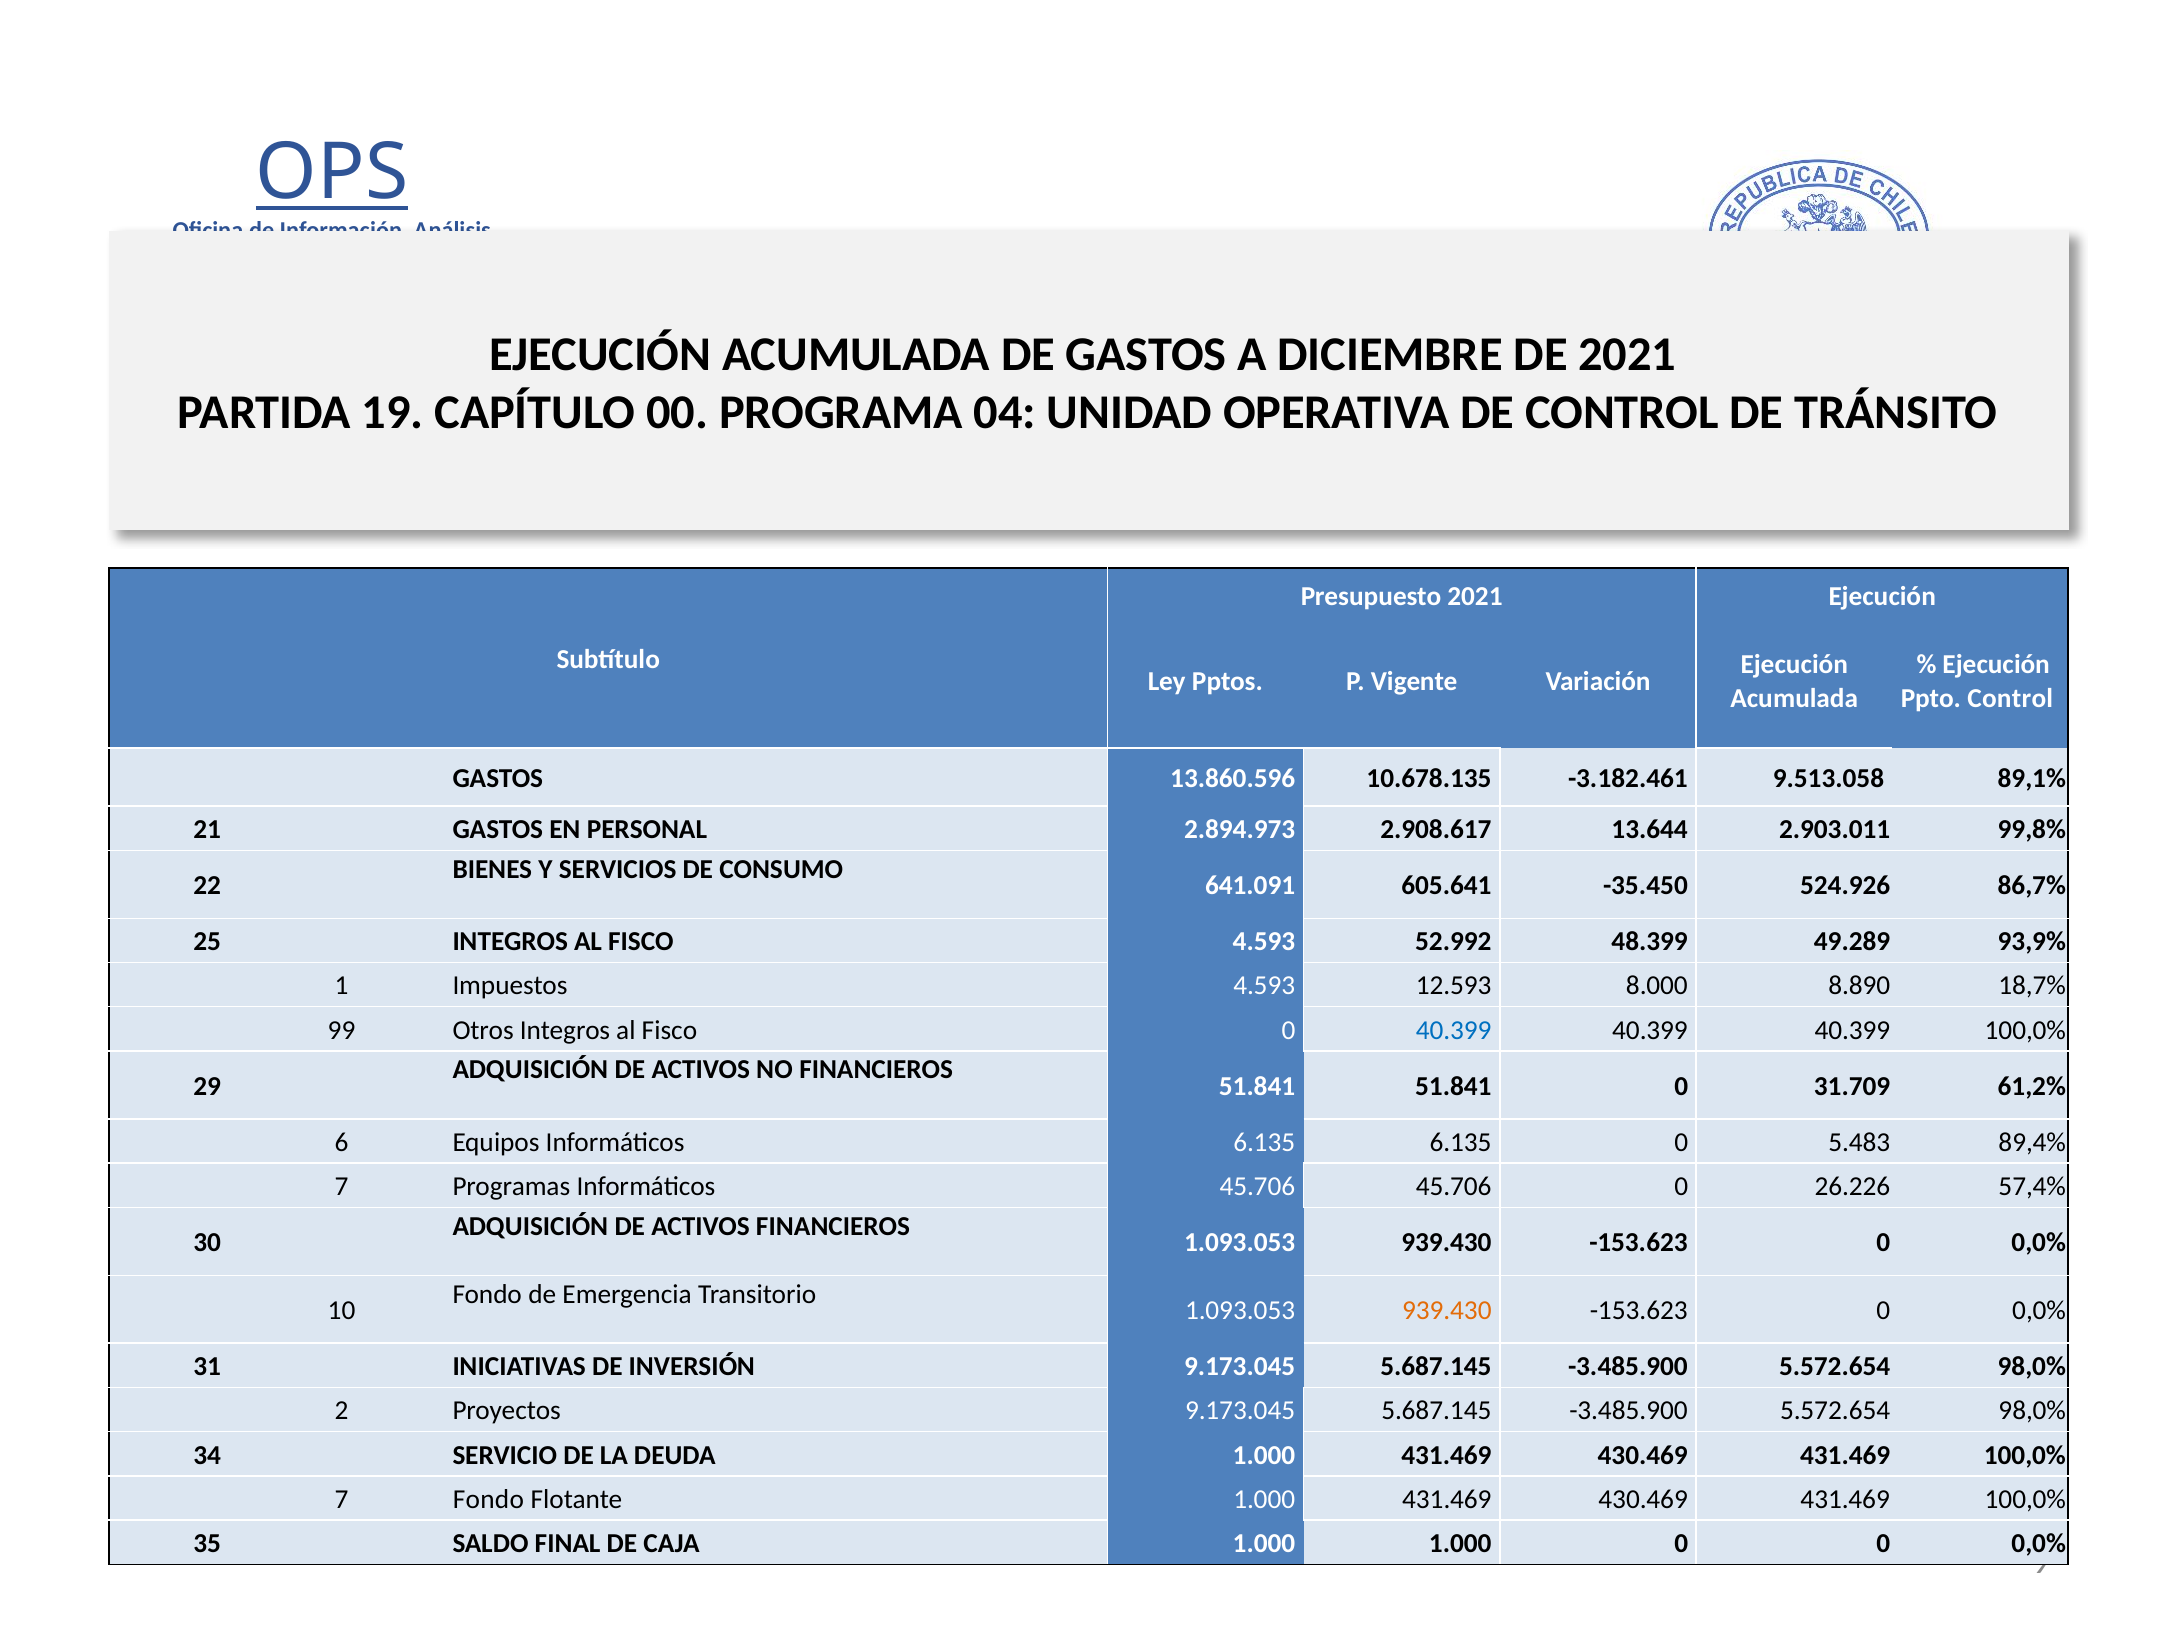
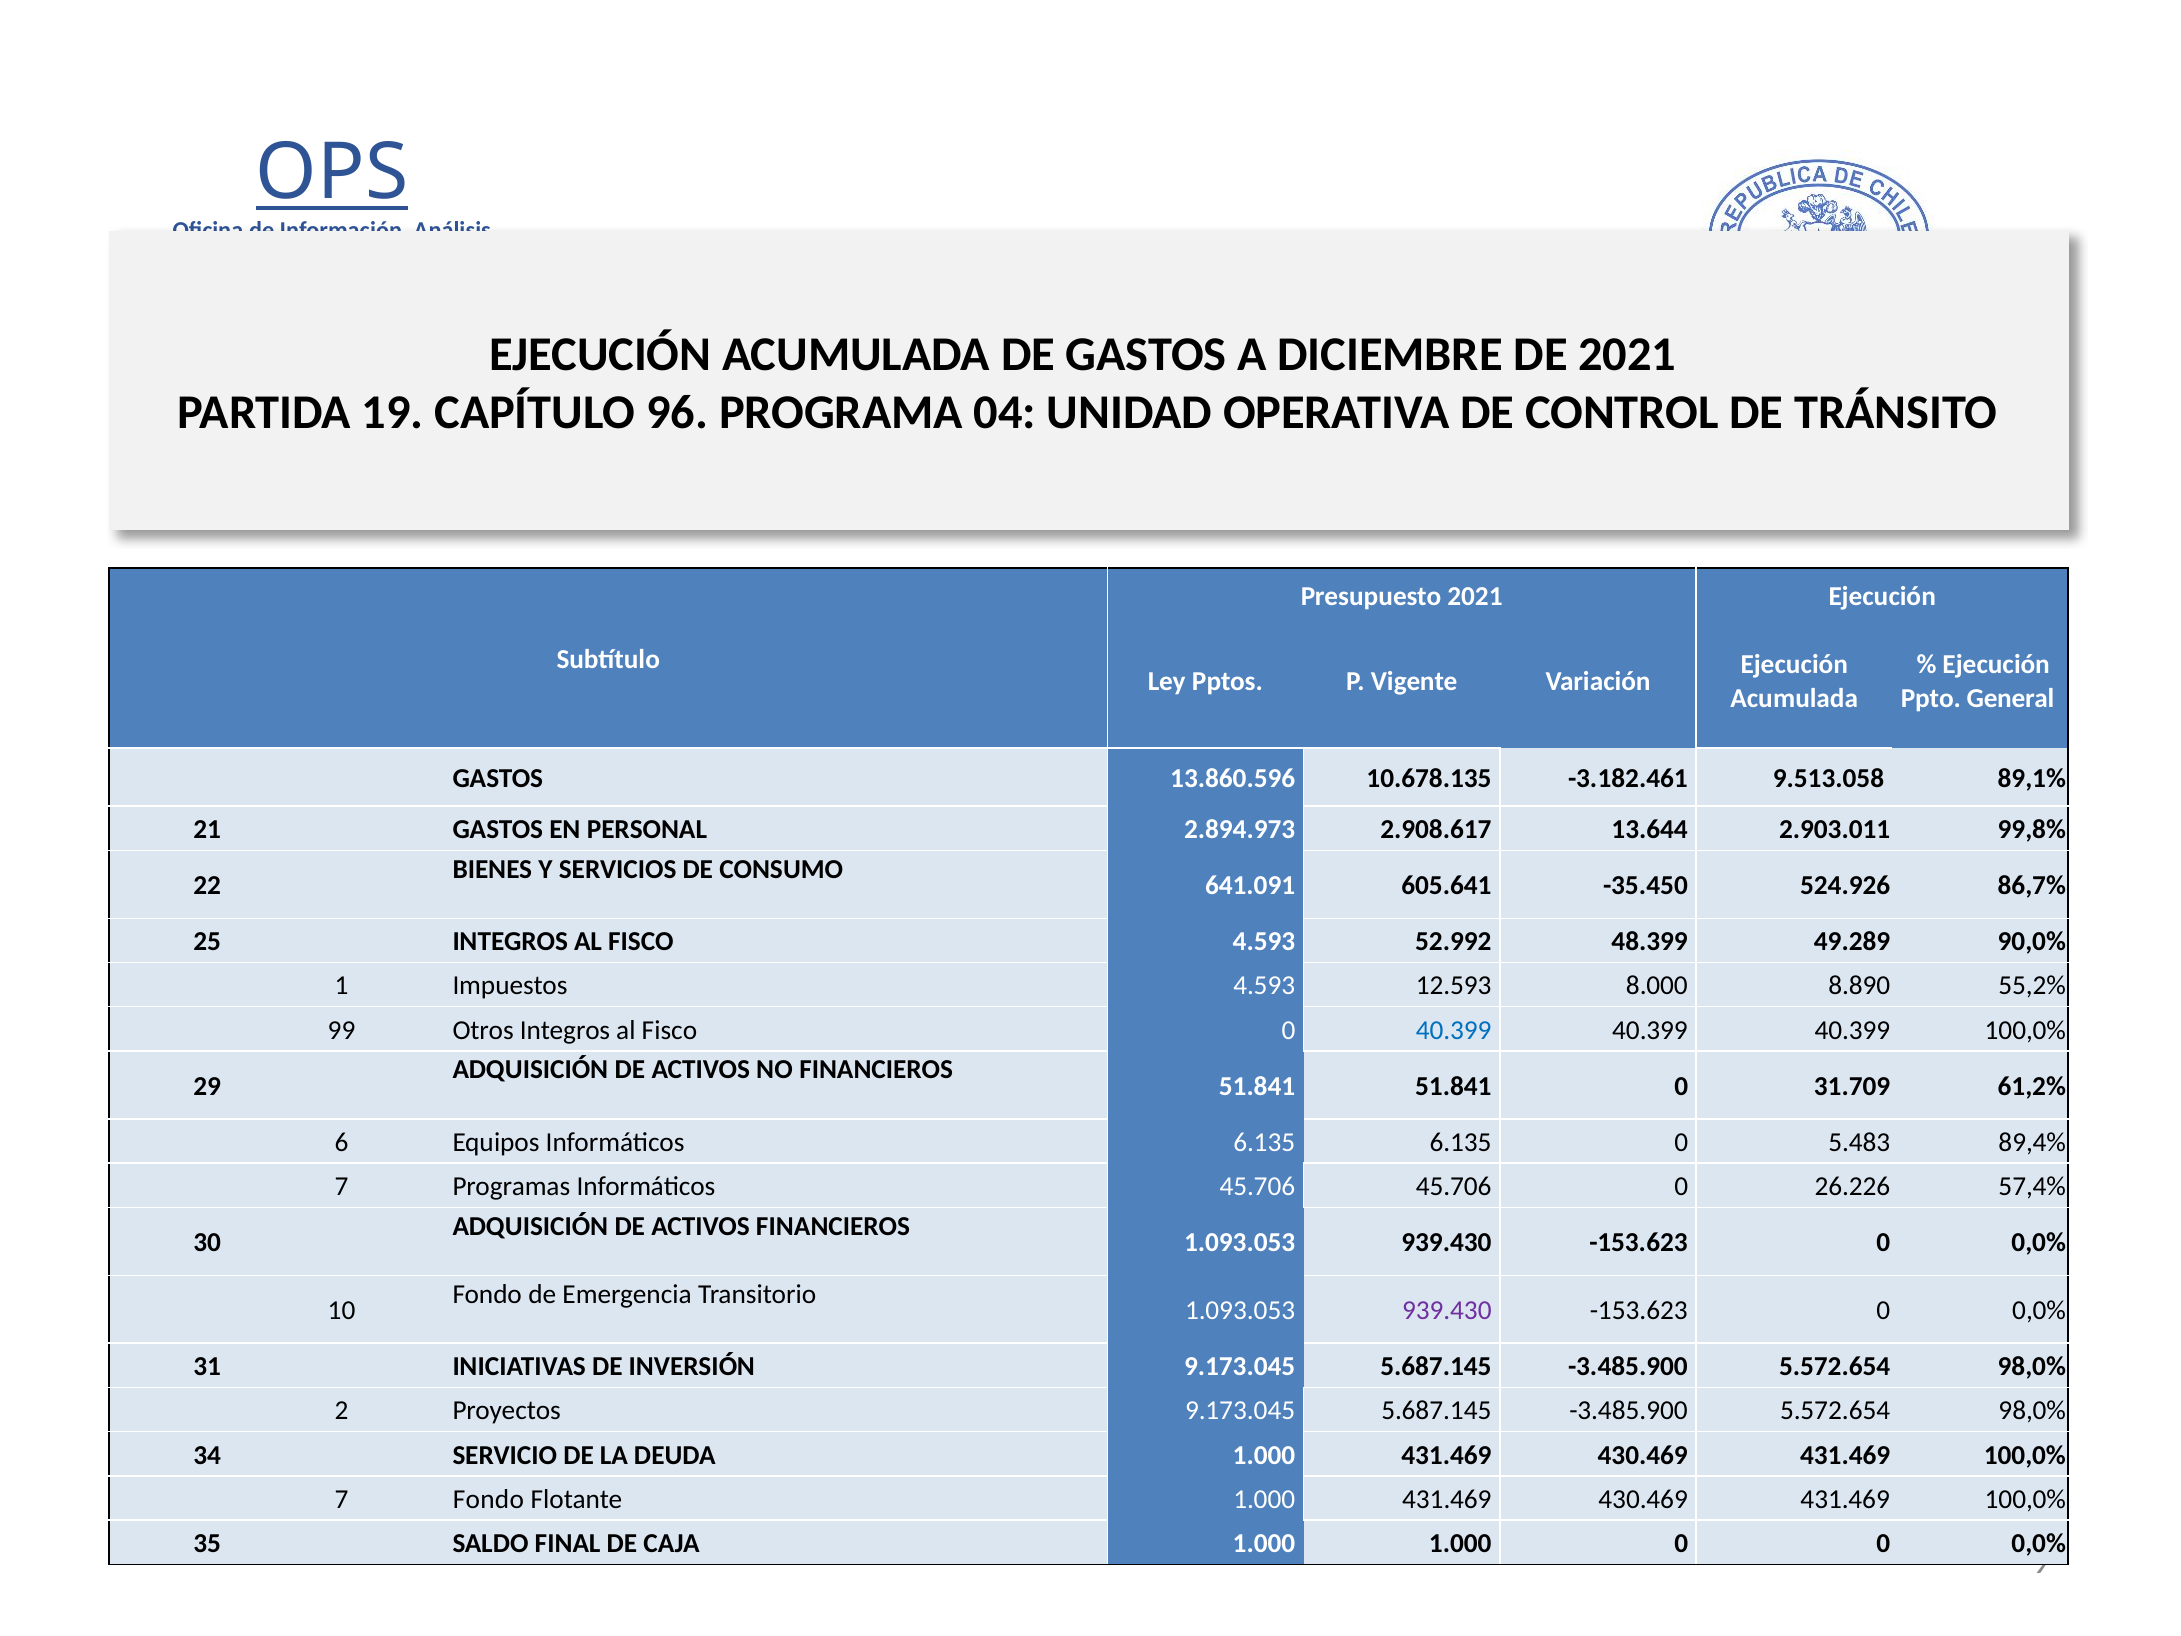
00: 00 -> 96 (677, 413)
Ppto Control: Control -> General (2010, 698)
93,9%: 93,9% -> 90,0% (2032, 942)
18,7%: 18,7% -> 55,2% (2032, 986)
939.430 colour: orange -> purple (1447, 1310)
